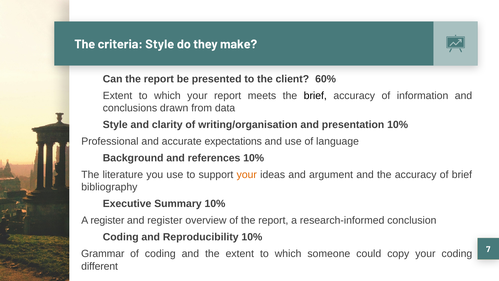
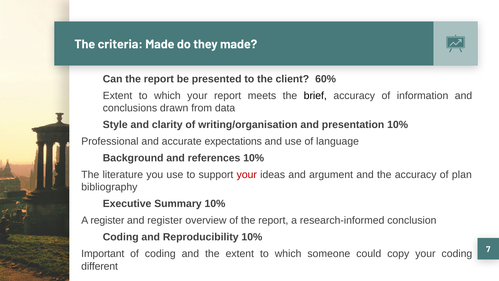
criteria Style: Style -> Made (160, 44)
they make: make -> made (239, 44)
your colour: orange -> red (247, 175)
of brief: brief -> plan (462, 175)
Grammar: Grammar -> Important (103, 254)
